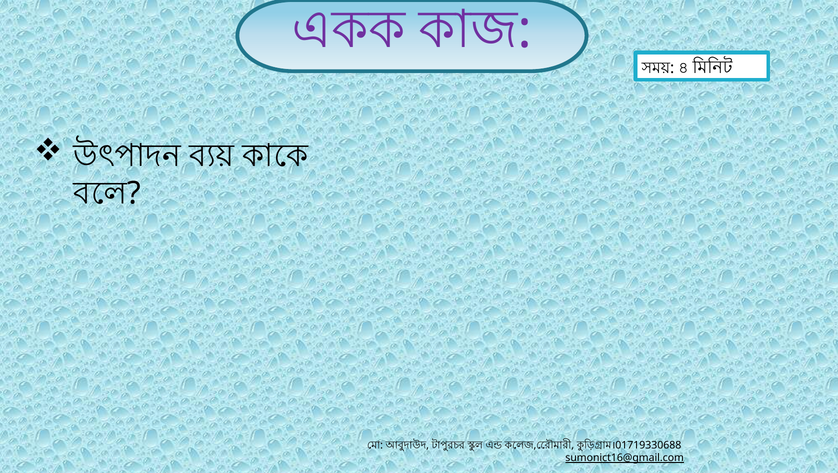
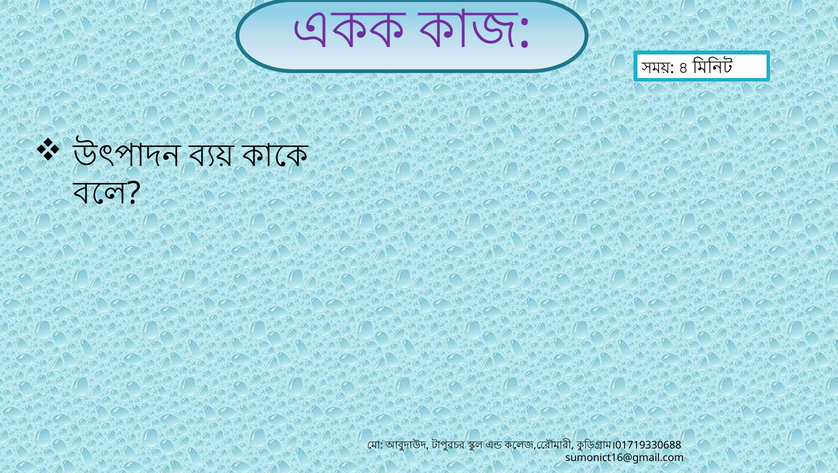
sumonict16@gmail.com underline: present -> none (625, 457)
